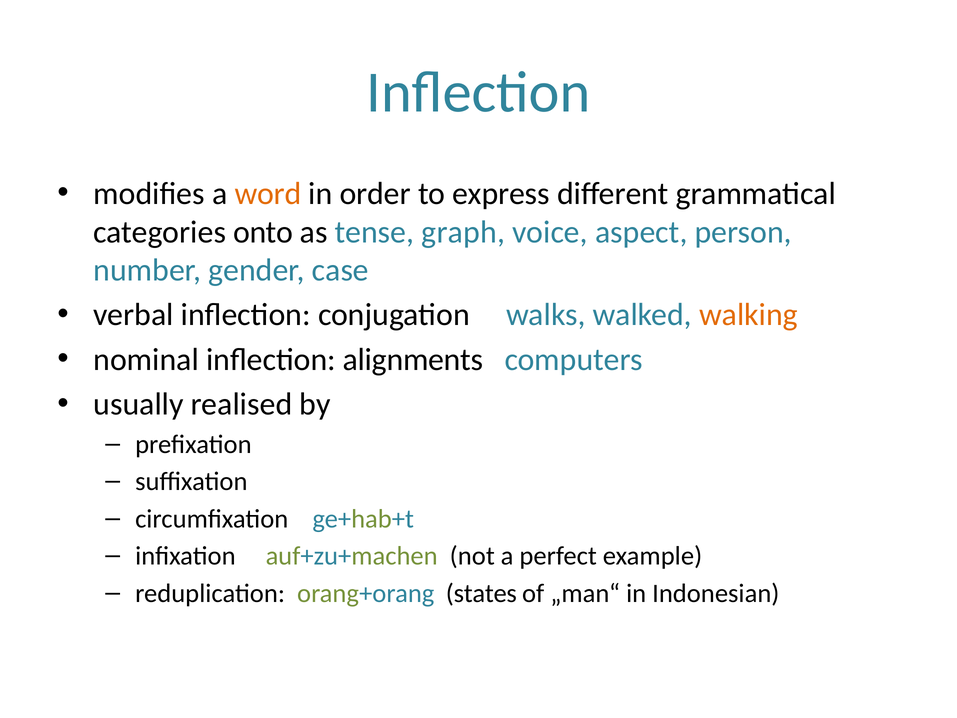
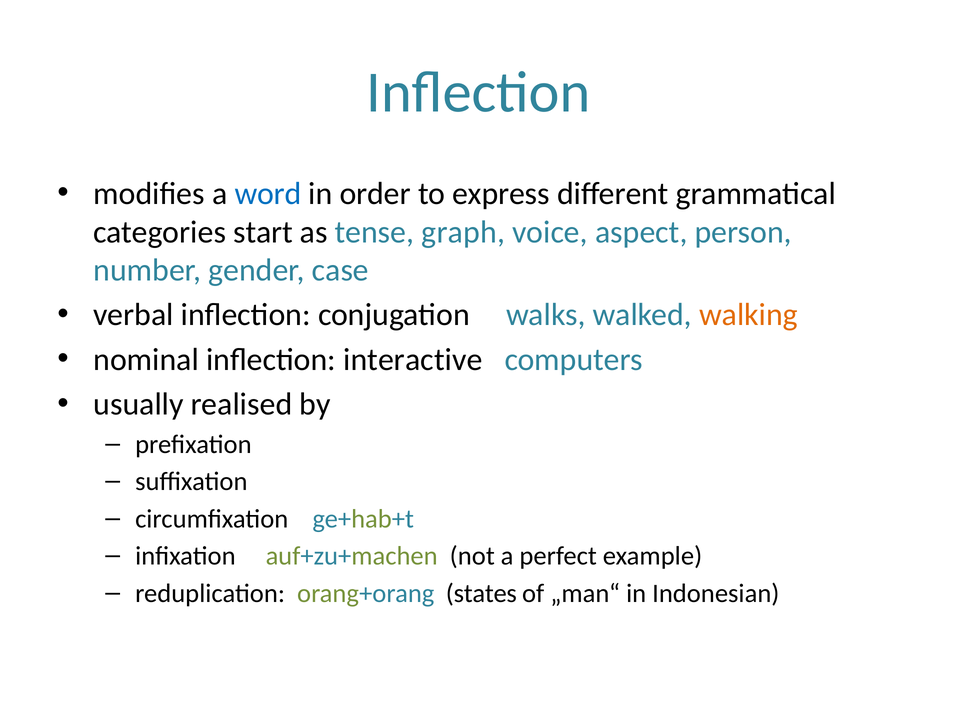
word colour: orange -> blue (268, 194)
onto: onto -> start (263, 232)
alignments: alignments -> interactive (413, 359)
